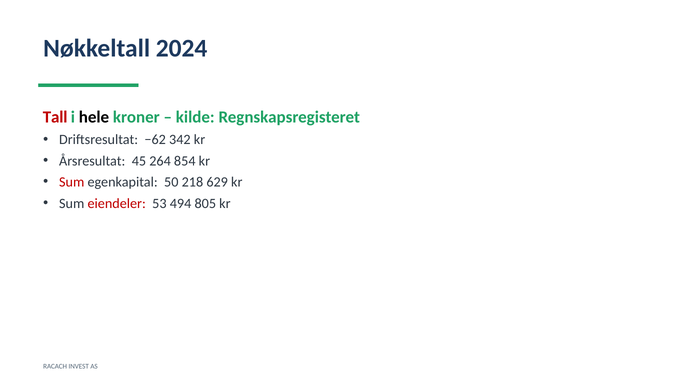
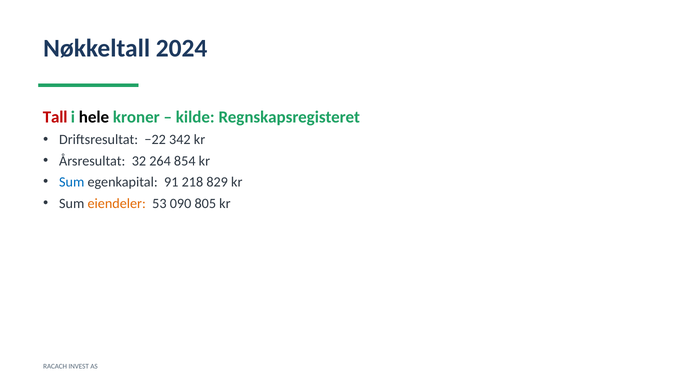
−62: −62 -> −22 (155, 140)
45: 45 -> 32 (139, 161)
Sum colour: red -> blue (72, 182)
50: 50 -> 91 (171, 182)
629: 629 -> 829 (217, 182)
eiendeler colour: red -> orange (117, 203)
494: 494 -> 090 (181, 203)
